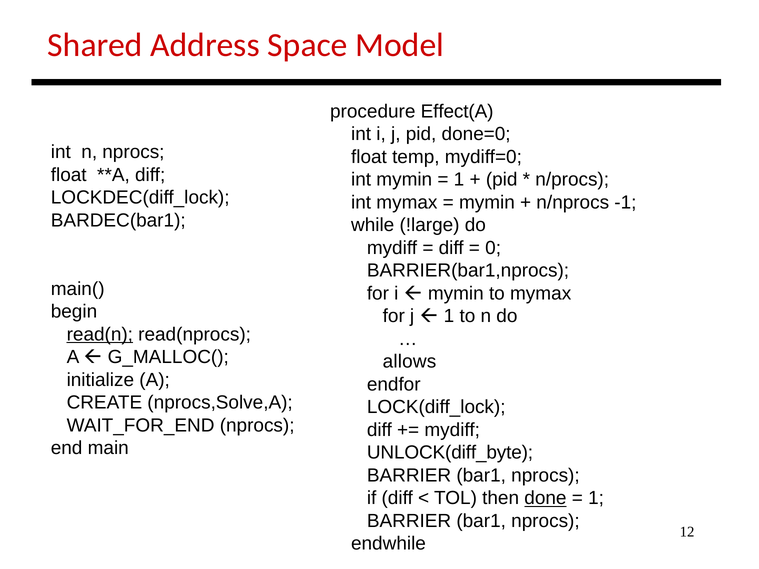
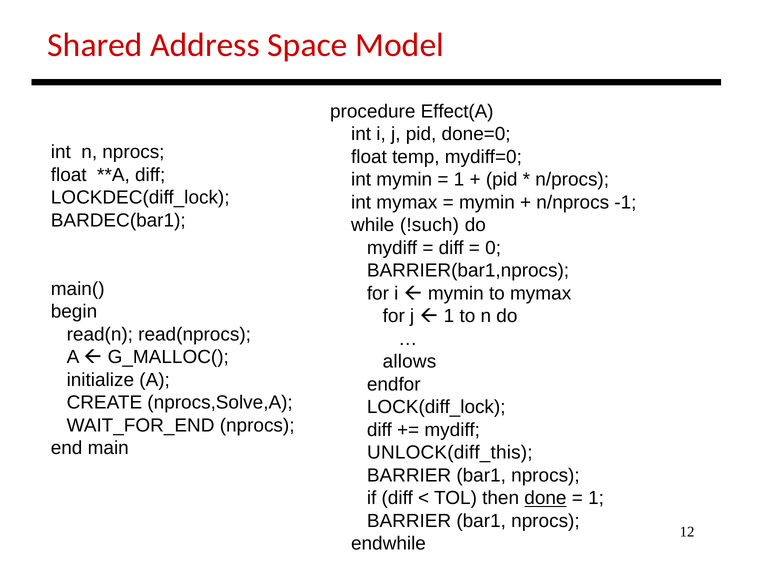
!large: !large -> !such (429, 225)
read(n underline: present -> none (100, 334)
UNLOCK(diff_byte: UNLOCK(diff_byte -> UNLOCK(diff_this (450, 453)
